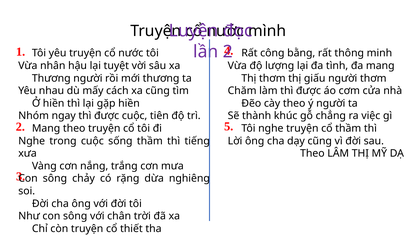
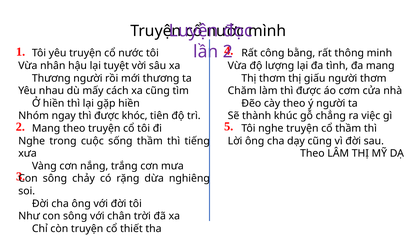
được cuộc: cuộc -> khóc (135, 116)
